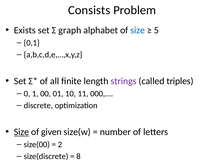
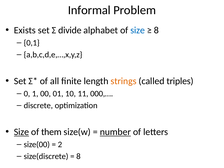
Consists: Consists -> Informal (89, 10)
graph: graph -> divide (70, 30)
5: 5 -> 8 (156, 30)
strings colour: purple -> orange (124, 81)
given: given -> them (51, 132)
number underline: none -> present (115, 132)
